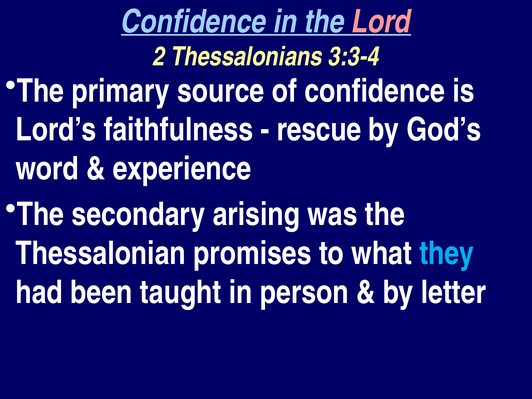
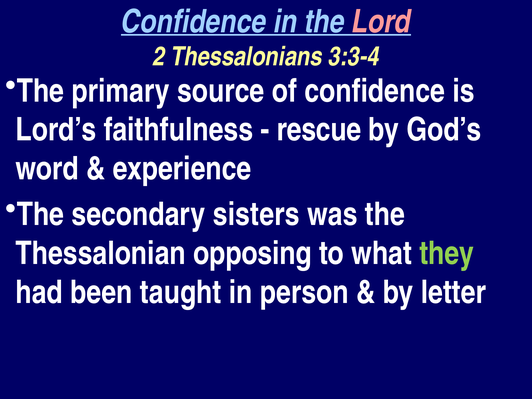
arising: arising -> sisters (256, 214)
promises: promises -> opposing (252, 253)
they colour: light blue -> light green (447, 253)
